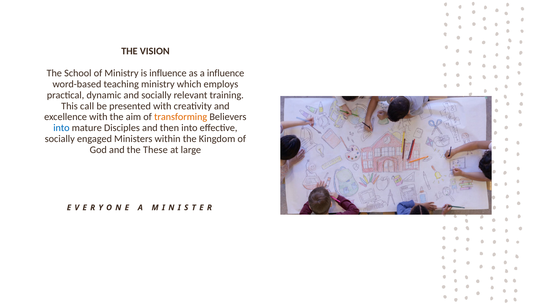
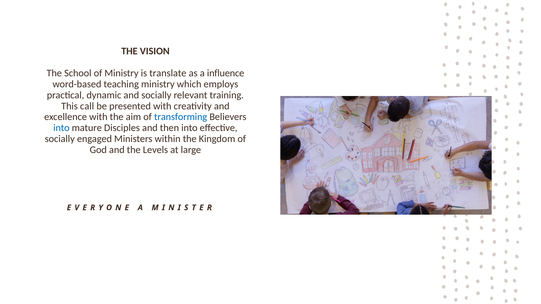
is influence: influence -> translate (168, 73)
transforming colour: orange -> blue (181, 117)
These: These -> Levels (155, 150)
